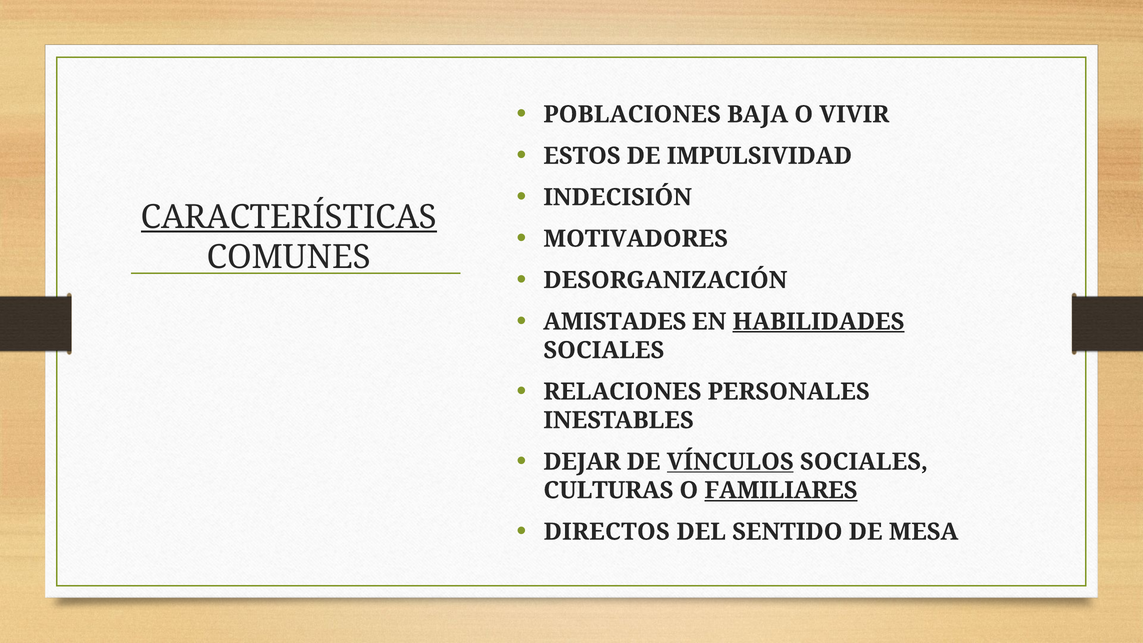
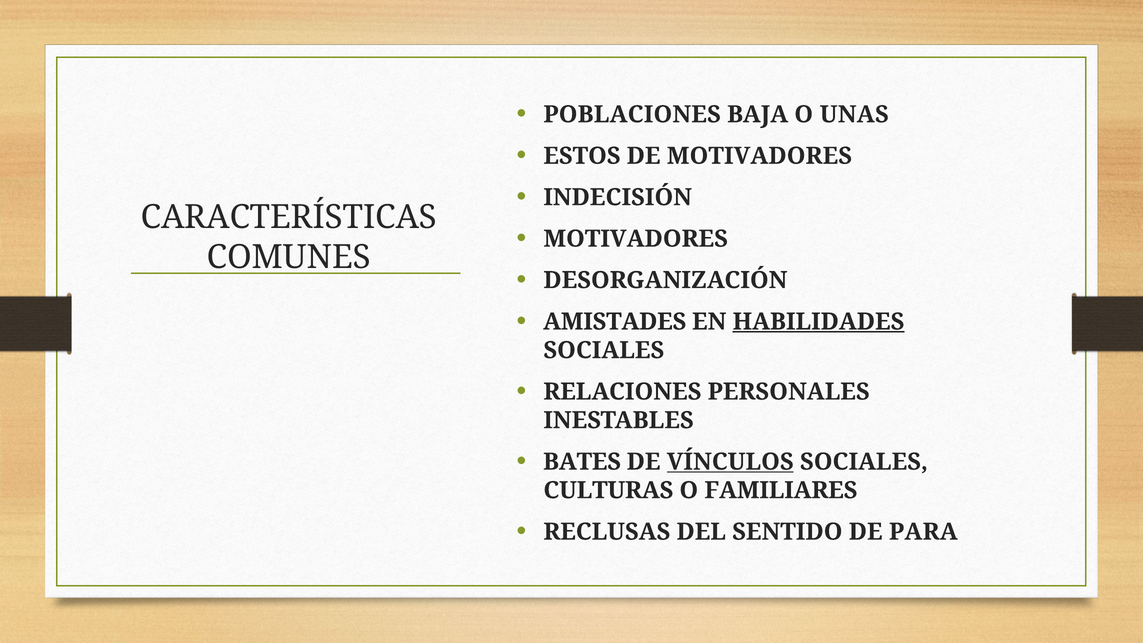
VIVIR: VIVIR -> UNAS (854, 114)
DE IMPULSIVIDAD: IMPULSIVIDAD -> MOTIVADORES (759, 156)
CARACTERÍSTICAS underline: present -> none (289, 217)
DEJAR: DEJAR -> BATES (582, 462)
FAMILIARES underline: present -> none (781, 490)
DIRECTOS: DIRECTOS -> RECLUSAS (607, 532)
MESA: MESA -> PARA (923, 532)
